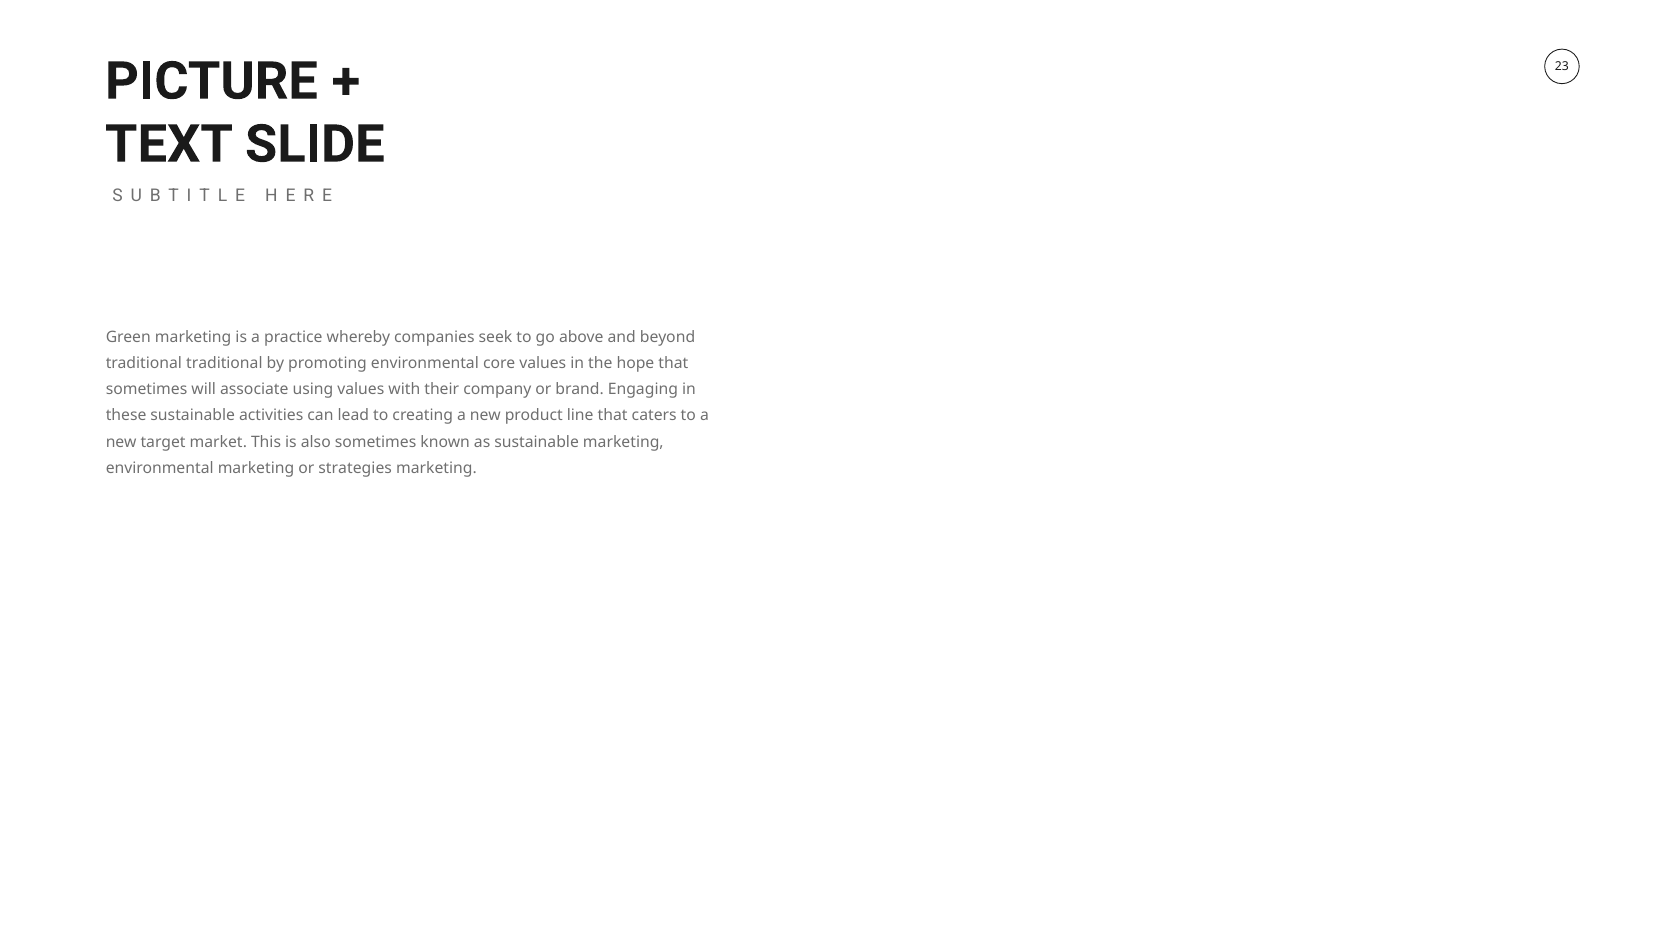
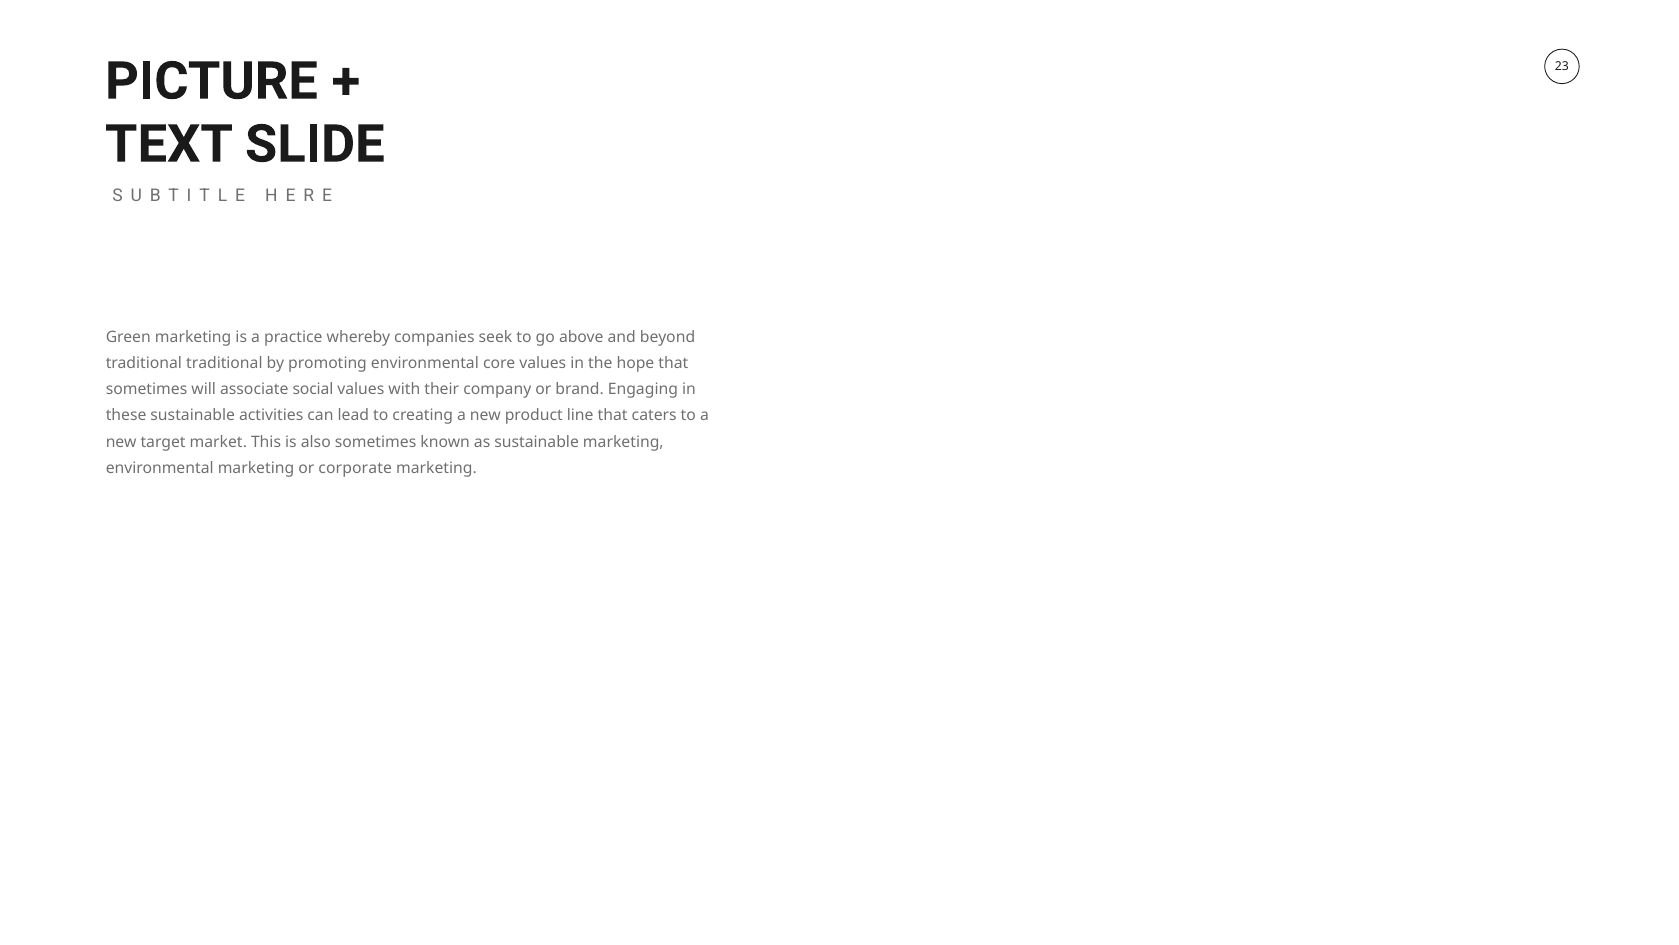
using: using -> social (313, 389)
strategies: strategies -> corporate (355, 468)
